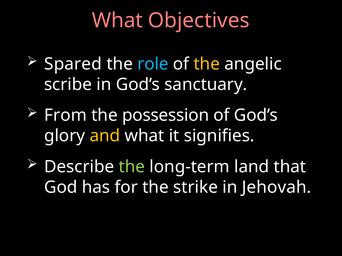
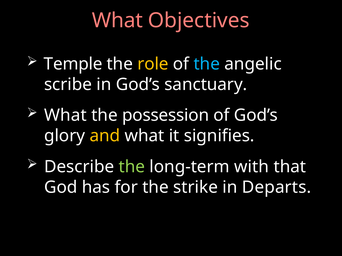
Spared: Spared -> Temple (73, 64)
role colour: light blue -> yellow (153, 64)
the colour: yellow -> light blue (207, 64)
From: From -> What (65, 116)
land: land -> with (252, 167)
Jehovah: Jehovah -> Departs (277, 188)
